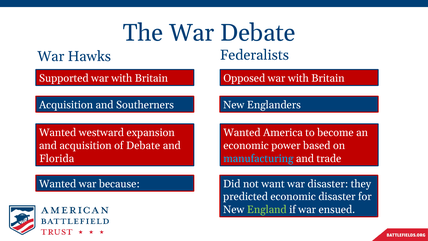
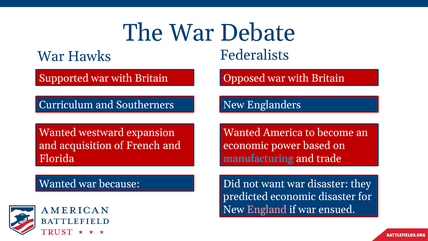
Acquisition: Acquisition -> Curriculum (66, 105)
of Debate: Debate -> French (143, 145)
England colour: light green -> pink (267, 209)
